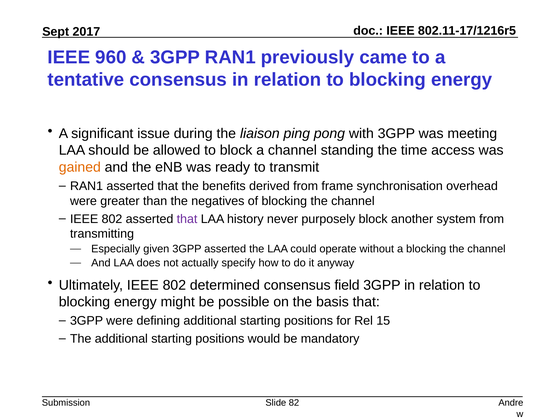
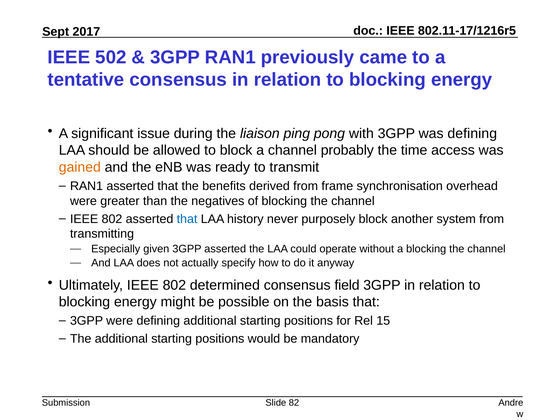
960: 960 -> 502 (111, 57)
was meeting: meeting -> defining (472, 134)
standing: standing -> probably (347, 150)
that colour: purple -> blue (187, 219)
